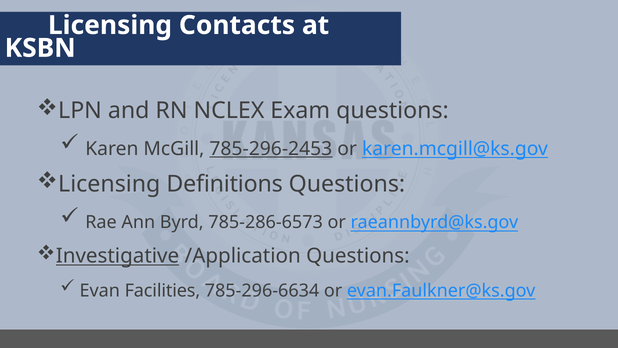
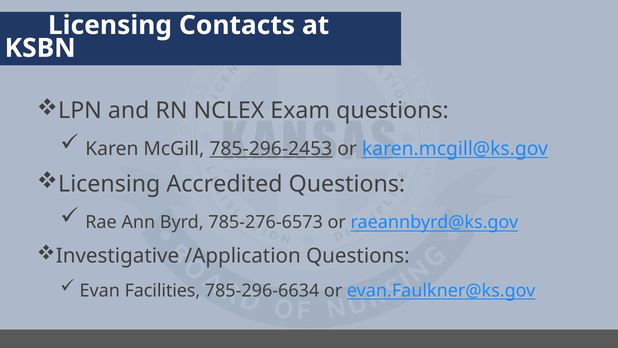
Definitions: Definitions -> Accredited (224, 184)
785-286-6573: 785-286-6573 -> 785-276-6573 (266, 222)
Investigative underline: present -> none (117, 256)
